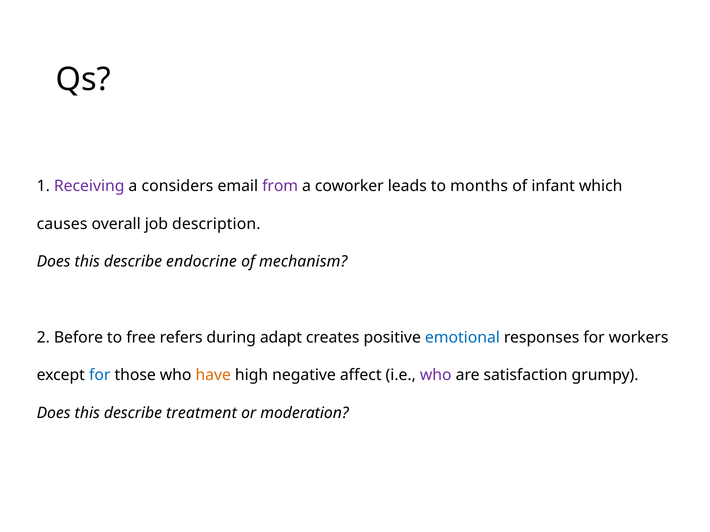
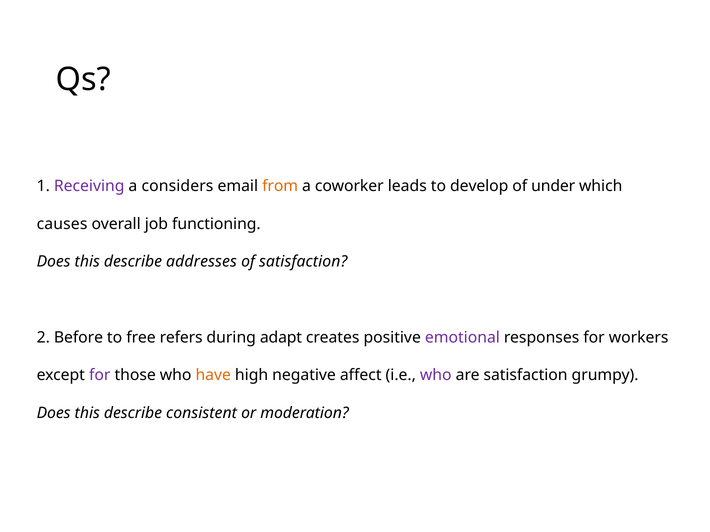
from colour: purple -> orange (280, 186)
months: months -> develop (479, 186)
infant: infant -> under (553, 186)
description: description -> functioning (216, 224)
endocrine: endocrine -> addresses (201, 262)
of mechanism: mechanism -> satisfaction (303, 262)
emotional colour: blue -> purple (462, 338)
for colour: blue -> purple (100, 376)
treatment: treatment -> consistent (202, 413)
